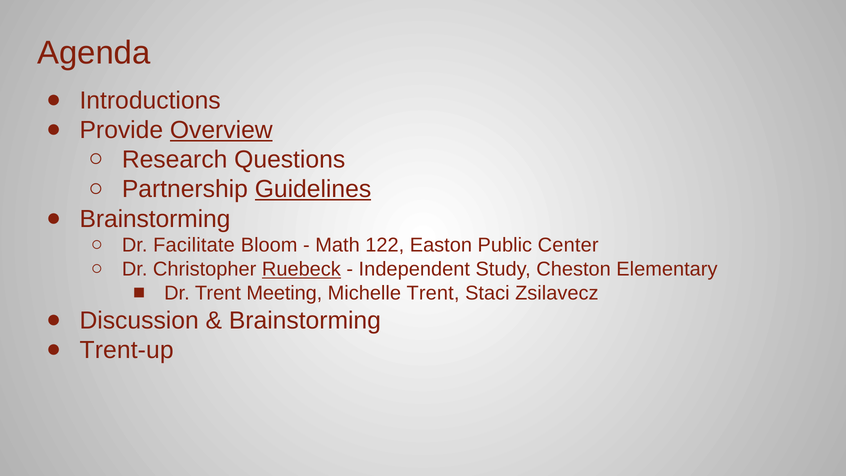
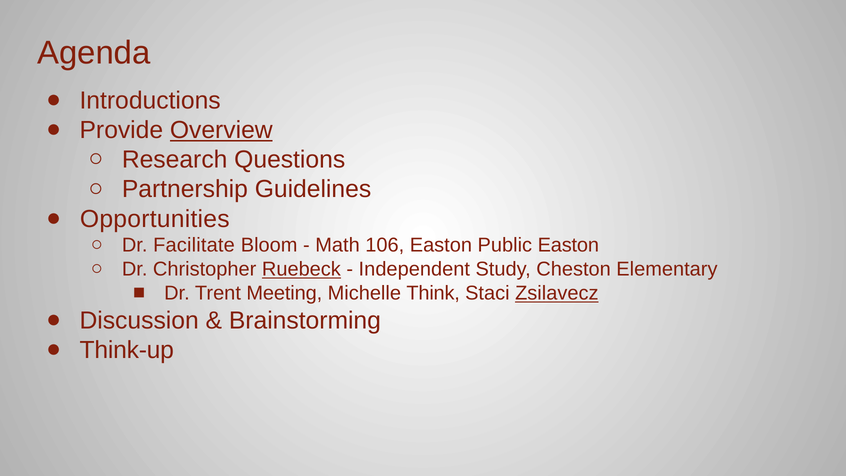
Guidelines underline: present -> none (313, 189)
Brainstorming: Brainstorming -> Opportunities (155, 219)
122: 122 -> 106 (385, 245)
Public Center: Center -> Easton (568, 245)
Michelle Trent: Trent -> Think (433, 293)
Zsilavecz underline: none -> present (557, 293)
Trent-up: Trent-up -> Think-up (127, 350)
